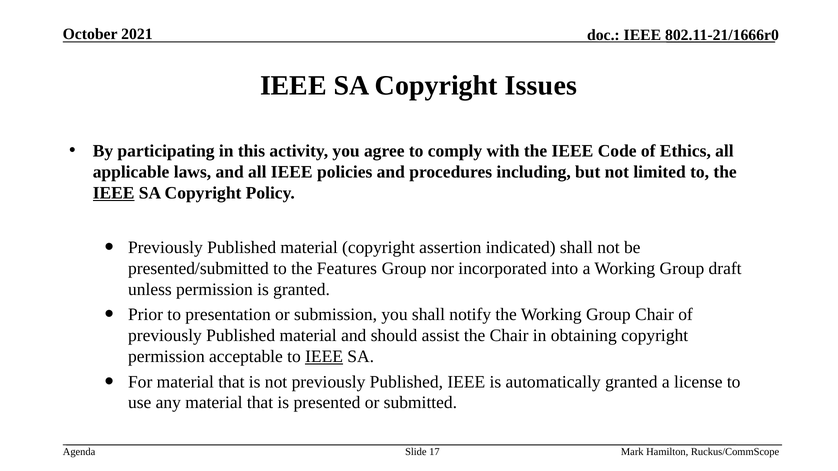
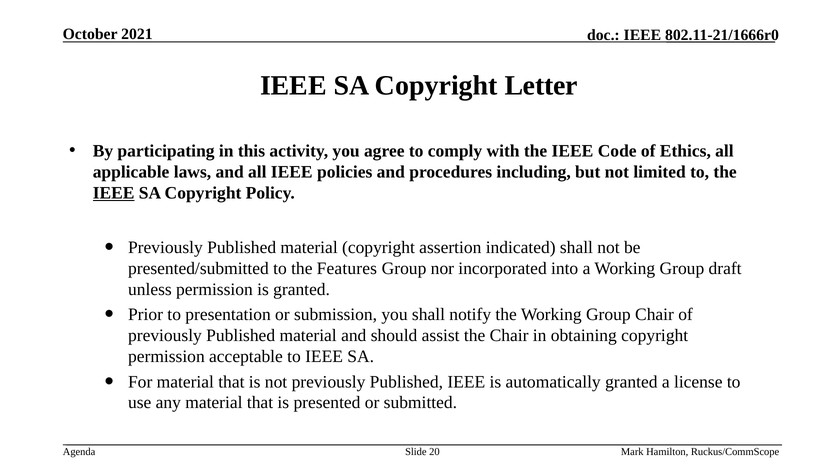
Issues: Issues -> Letter (541, 86)
IEEE underline: present -> none (324, 357)
17: 17 -> 20 (434, 452)
